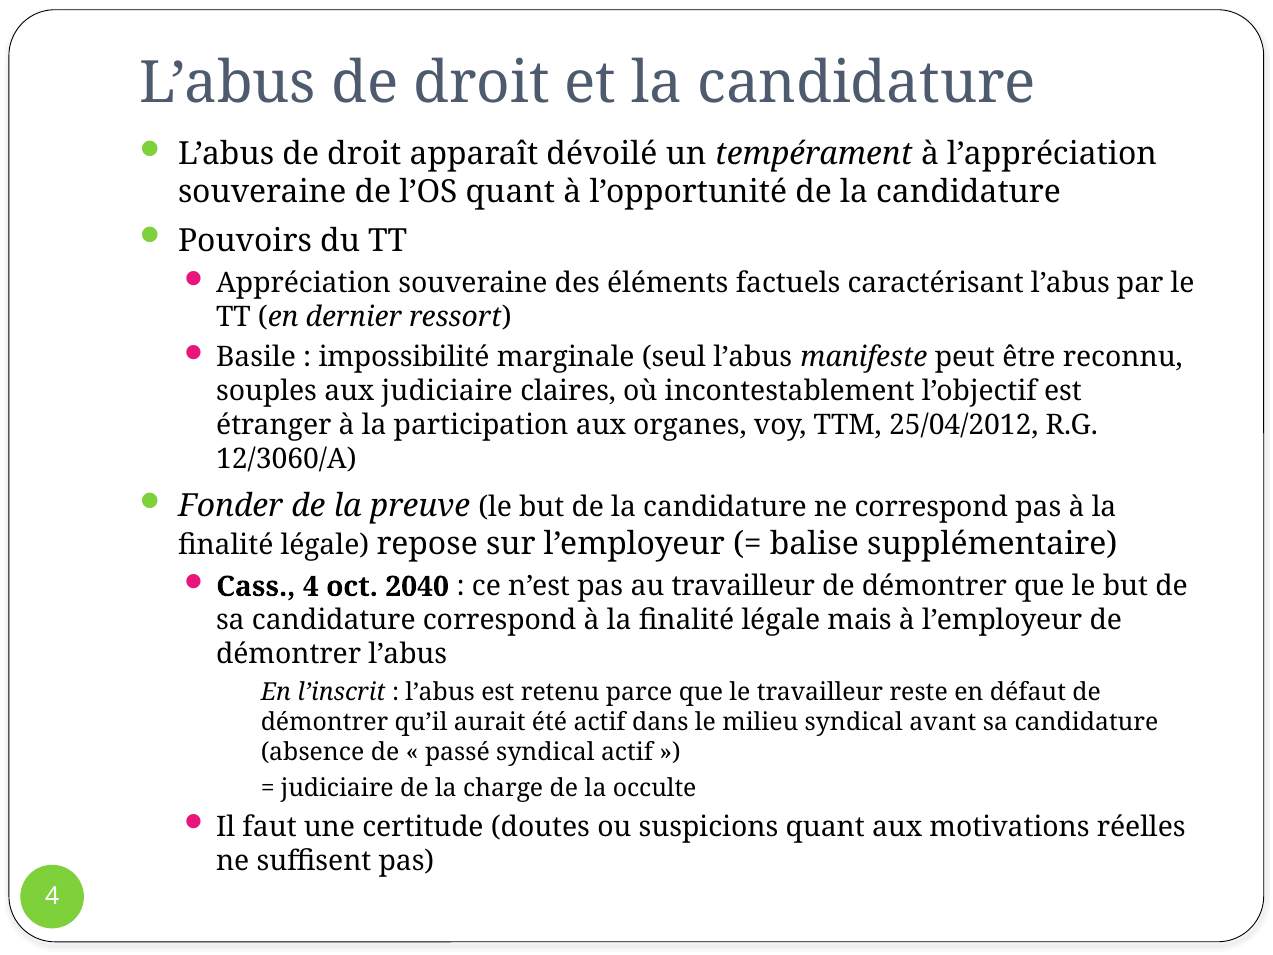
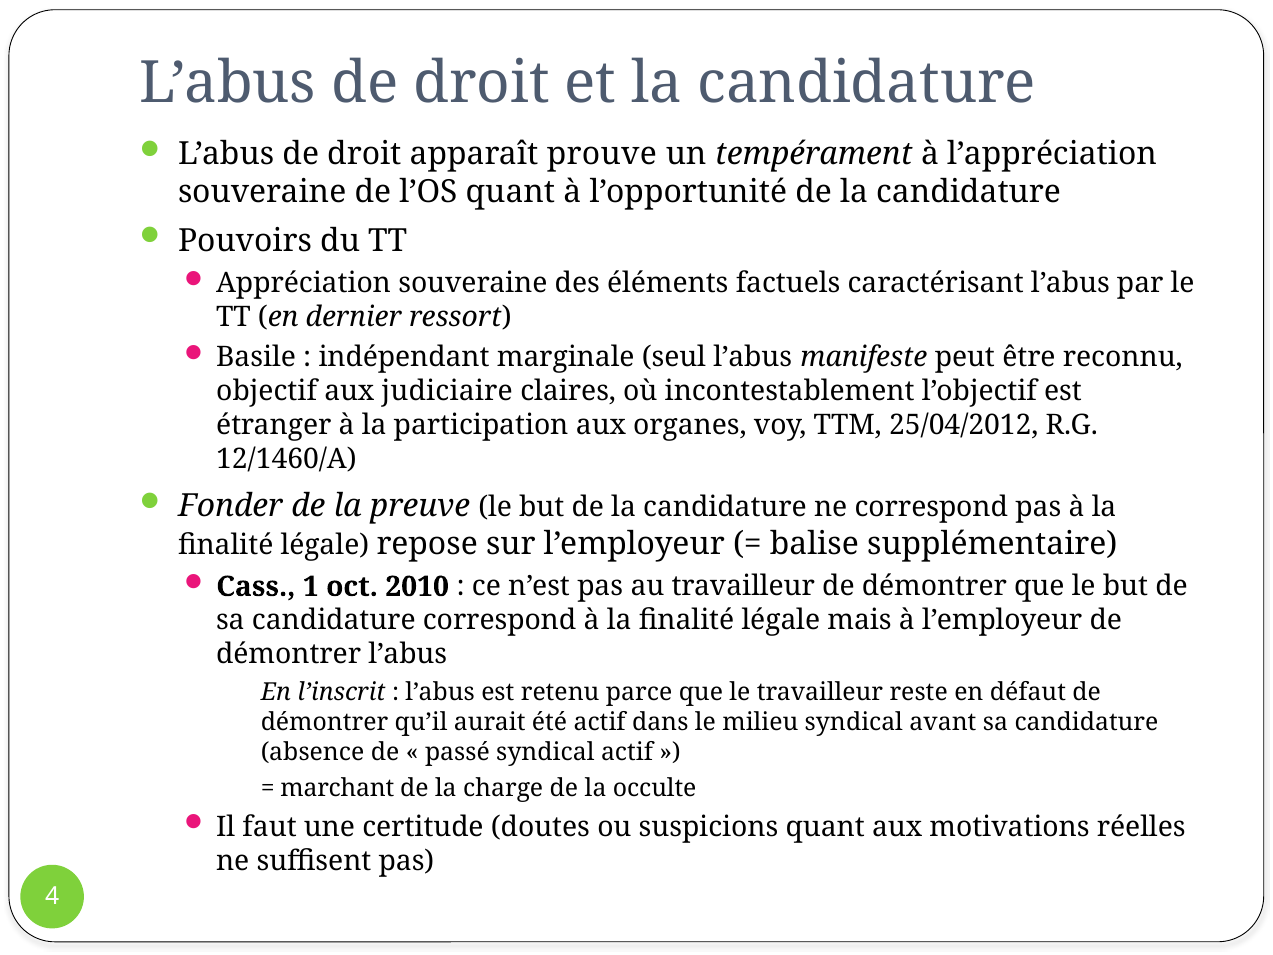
dévoilé: dévoilé -> prouve (602, 154)
impossibilité: impossibilité -> indépendant (404, 358)
souples: souples -> objectif (267, 391)
12/3060/A: 12/3060/A -> 12/1460/A (286, 459)
Cass 4: 4 -> 1 (311, 586)
2040: 2040 -> 2010 (417, 586)
judiciaire: judiciaire -> marchant (337, 788)
